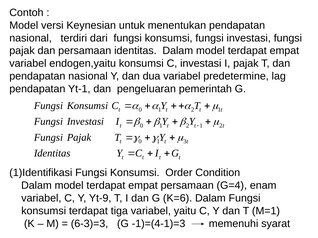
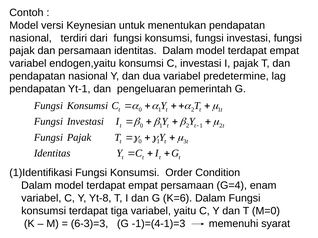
Yt-9: Yt-9 -> Yt-8 (100, 199)
M=1: M=1 -> M=0 (266, 211)
